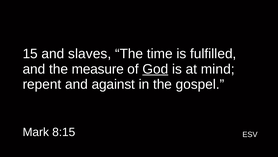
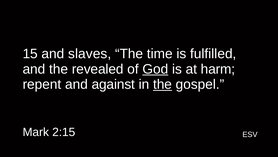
measure: measure -> revealed (98, 69)
mind: mind -> harm (218, 69)
the underline: none -> present (163, 84)
8:15: 8:15 -> 2:15 (64, 132)
